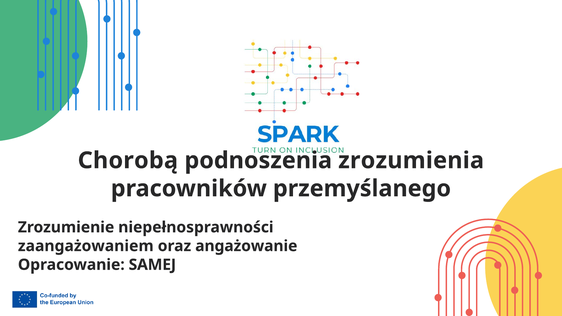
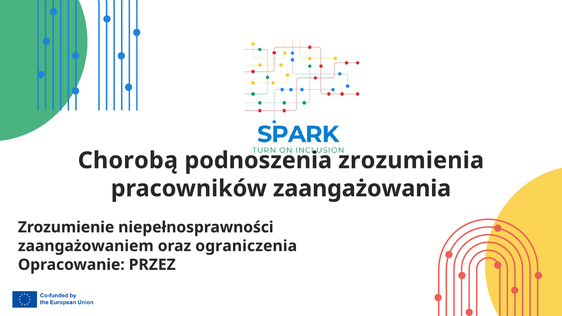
przemyślanego: przemyślanego -> zaangażowania (362, 189)
angażowanie: angażowanie -> ograniczenia (246, 246)
SAMEJ: SAMEJ -> PRZEZ (152, 265)
